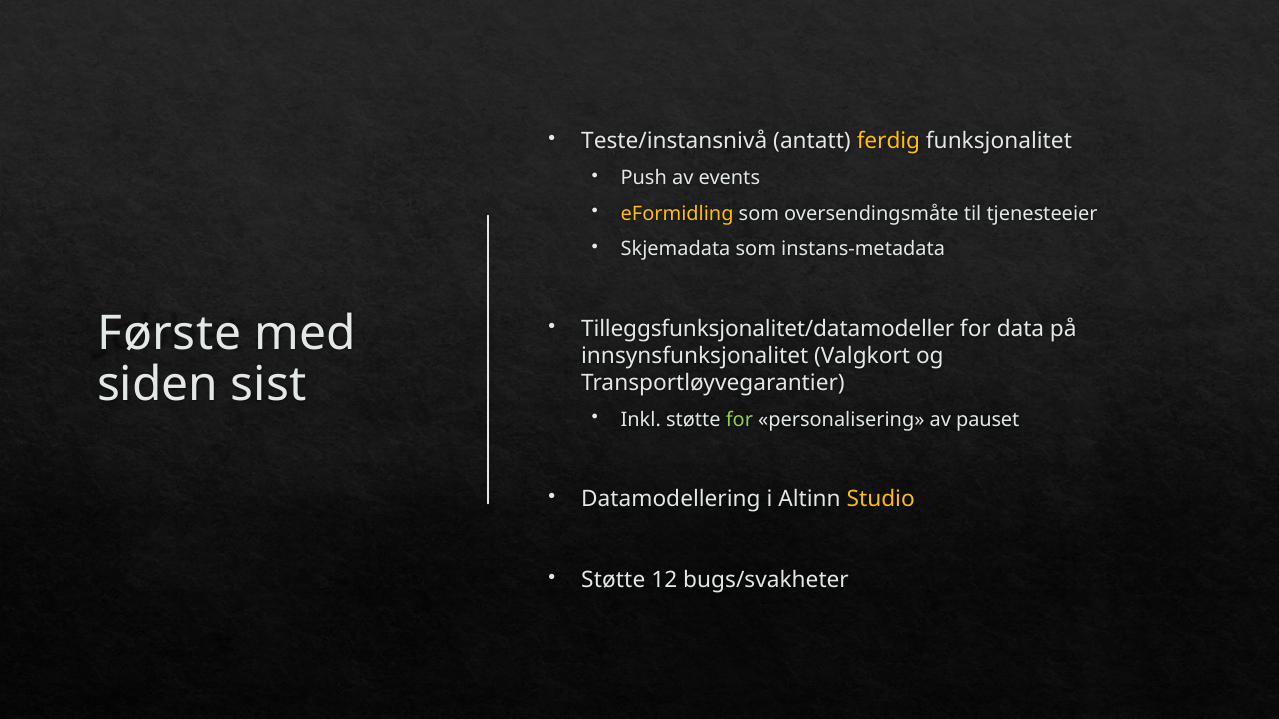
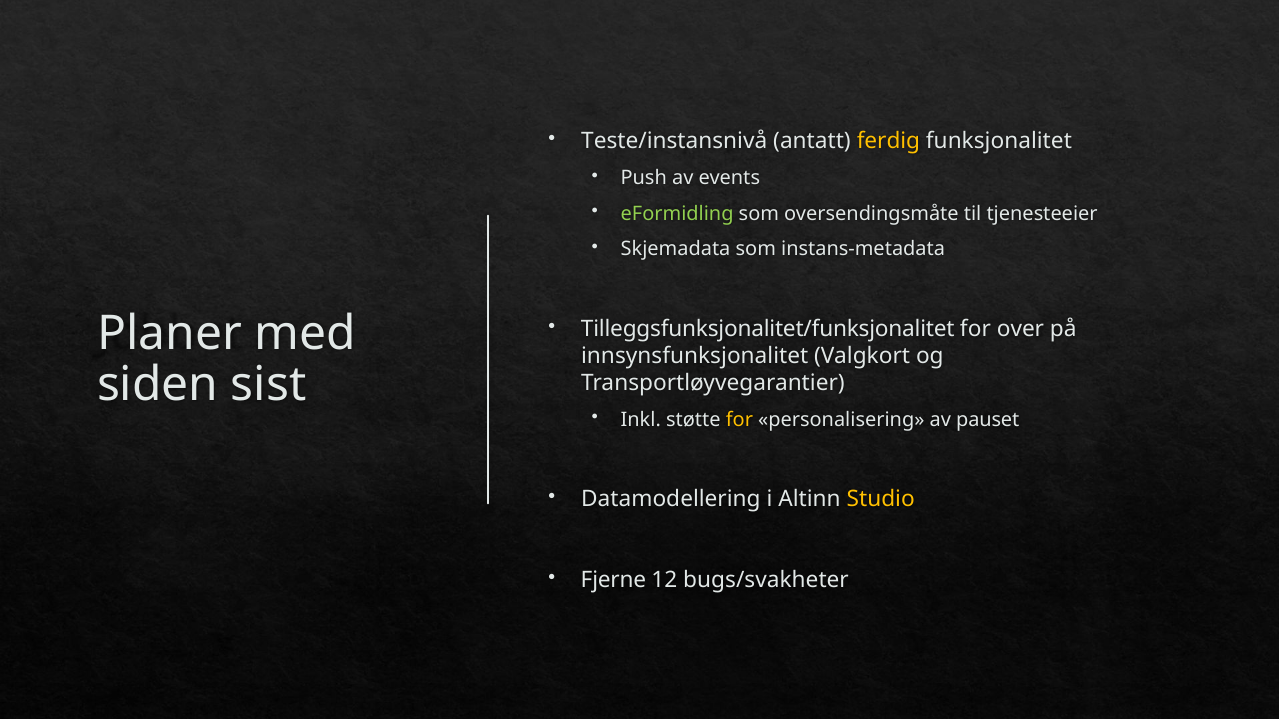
eFormidling colour: yellow -> light green (677, 214)
Første: Første -> Planer (170, 333)
Tilleggsfunksjonalitet/datamodeller: Tilleggsfunksjonalitet/datamodeller -> Tilleggsfunksjonalitet/funksjonalitet (768, 329)
data: data -> over (1020, 329)
for colour: light green -> yellow (739, 420)
Støtte: Støtte -> Fjerne (613, 581)
